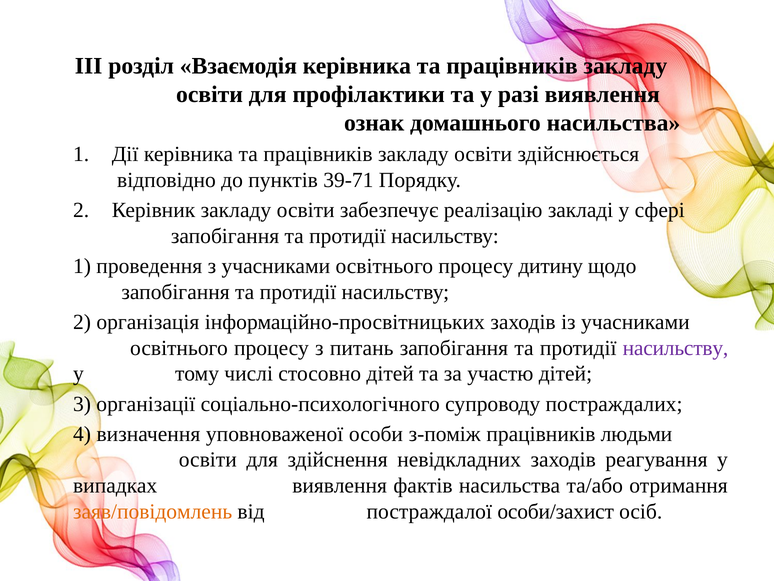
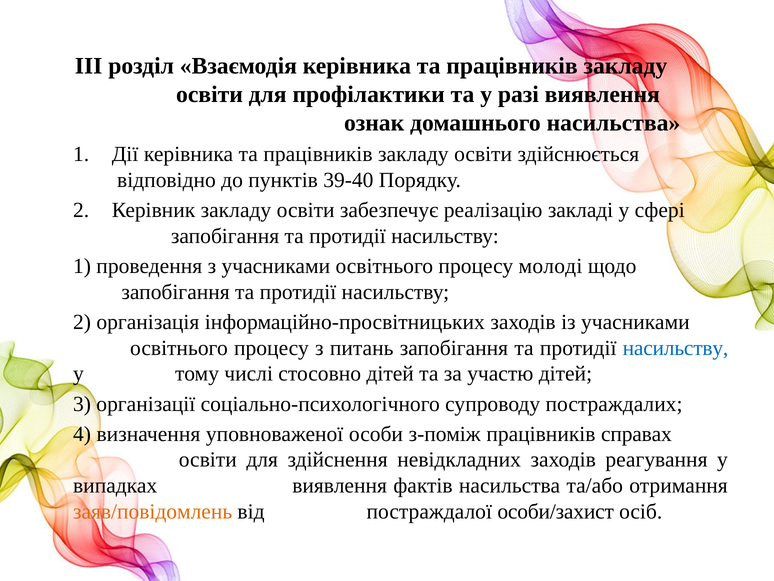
39-71: 39-71 -> 39-40 (348, 180)
дитину: дитину -> молоді (550, 266)
насильству colour: purple -> blue (675, 348)
людьми: людьми -> справах (636, 434)
